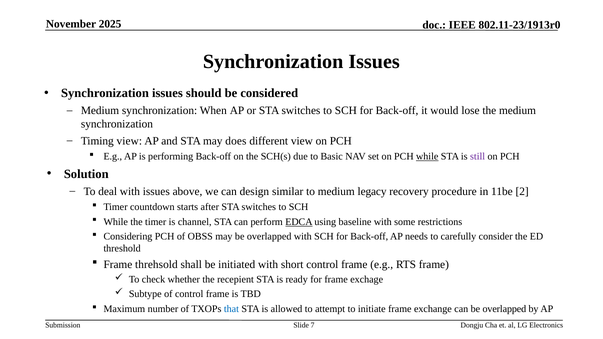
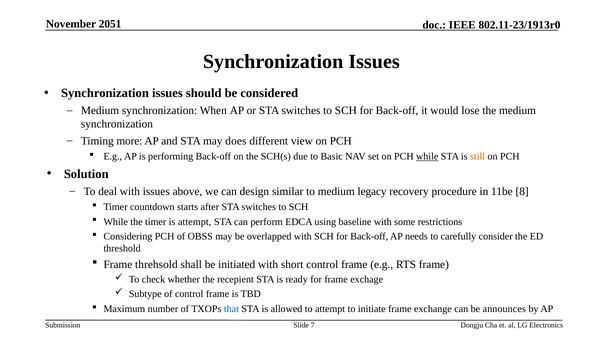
2025: 2025 -> 2051 (110, 24)
Timing view: view -> more (129, 141)
still colour: purple -> orange (478, 157)
2: 2 -> 8 (522, 191)
is channel: channel -> attempt (195, 222)
EDCA underline: present -> none (299, 222)
can be overlapped: overlapped -> announces (504, 309)
